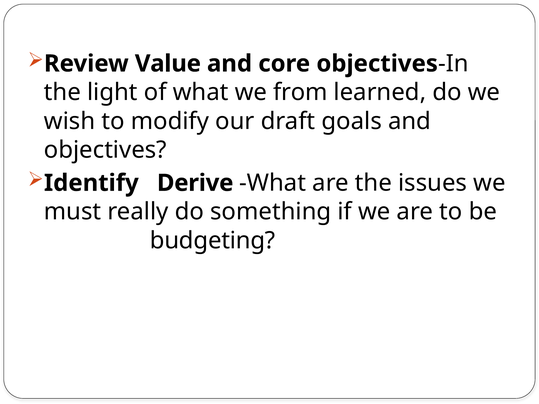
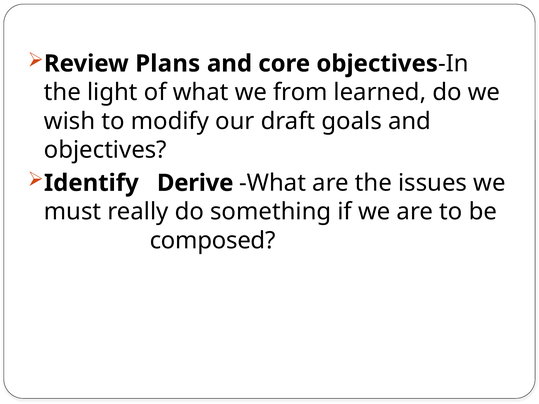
Value: Value -> Plans (168, 64)
budgeting: budgeting -> composed (213, 241)
